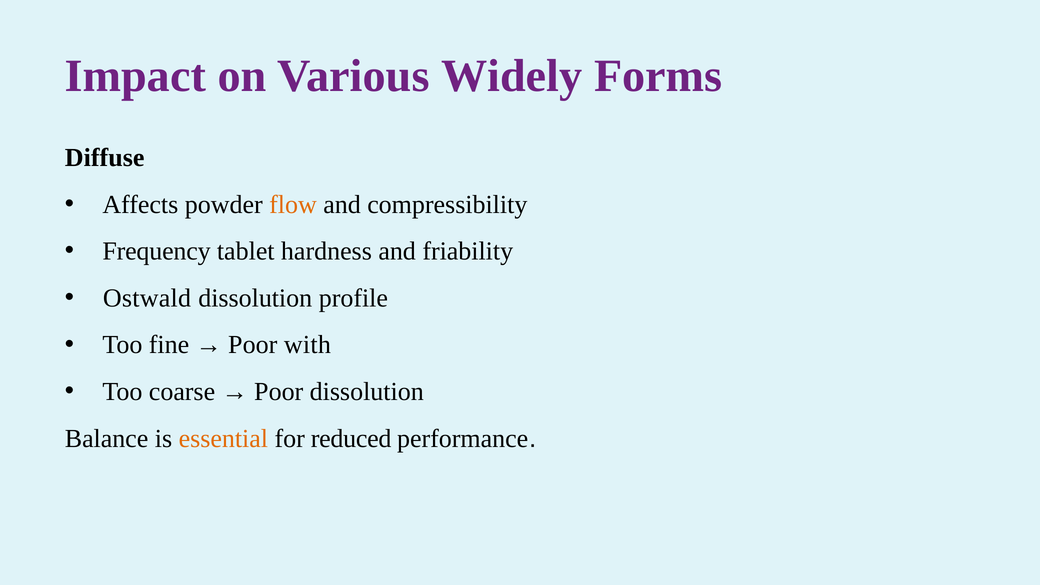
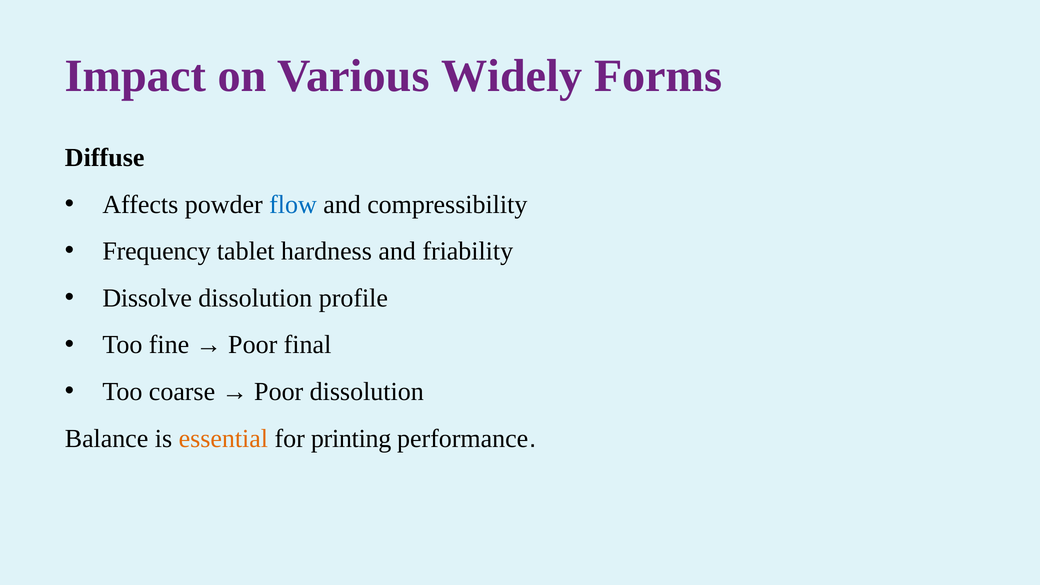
flow colour: orange -> blue (293, 204)
Ostwald: Ostwald -> Dissolve (147, 298)
with: with -> final (308, 345)
reduced: reduced -> printing (351, 438)
